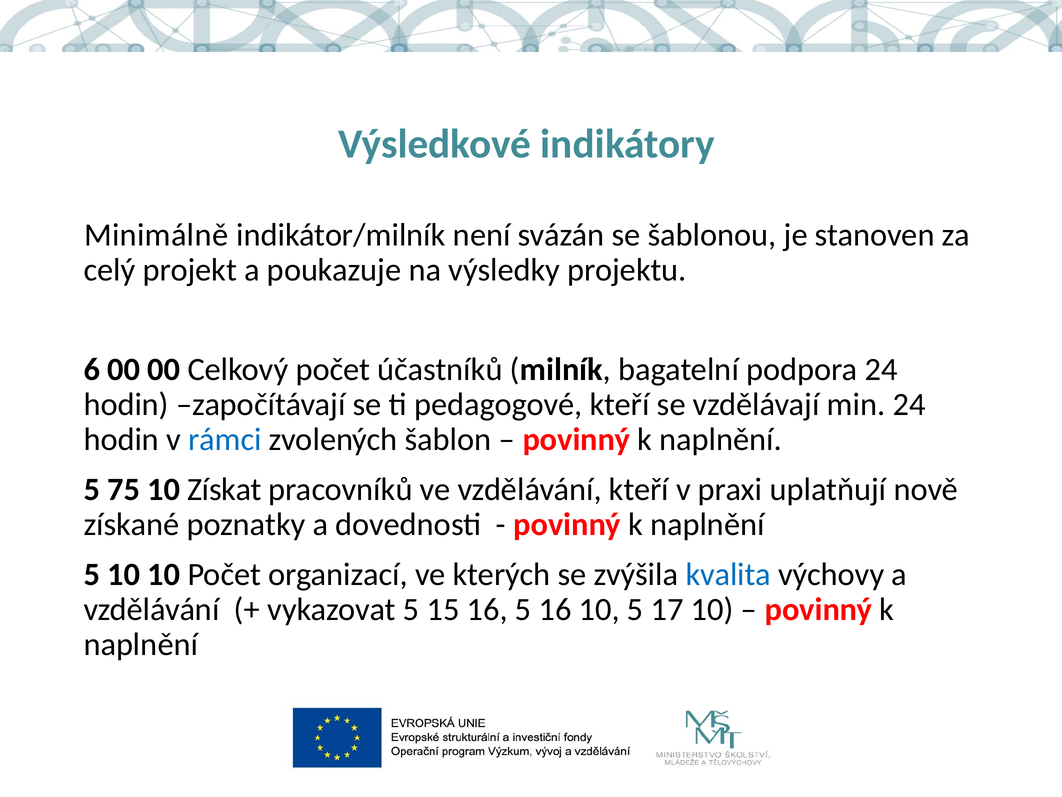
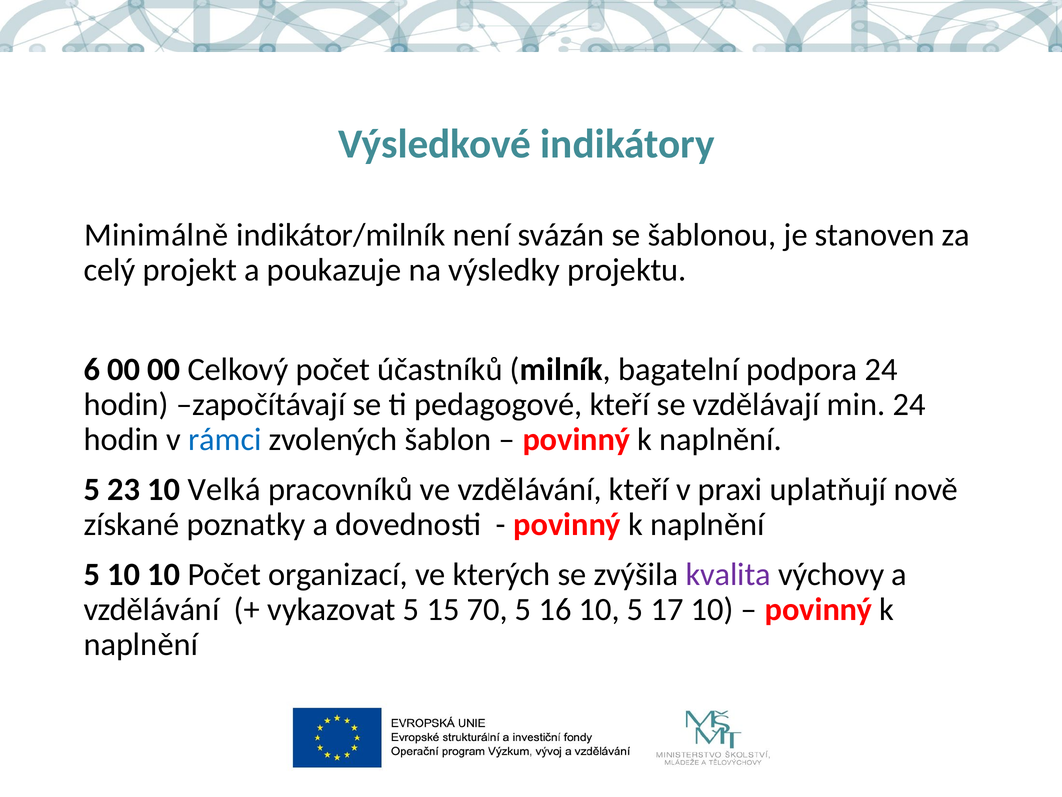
75: 75 -> 23 (124, 489)
Získat: Získat -> Velká (224, 489)
kvalita colour: blue -> purple (728, 574)
15 16: 16 -> 70 (487, 609)
